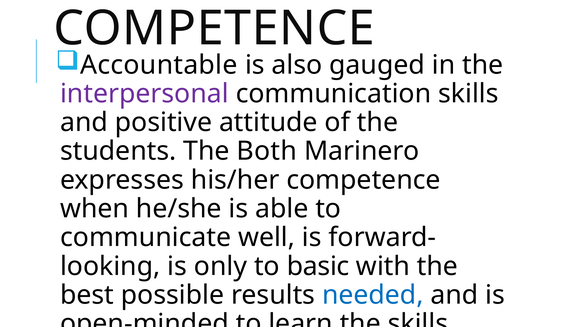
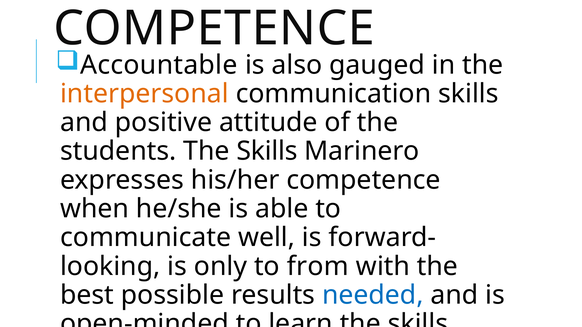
interpersonal colour: purple -> orange (144, 94)
students The Both: Both -> Skills (267, 151)
basic: basic -> from (318, 267)
